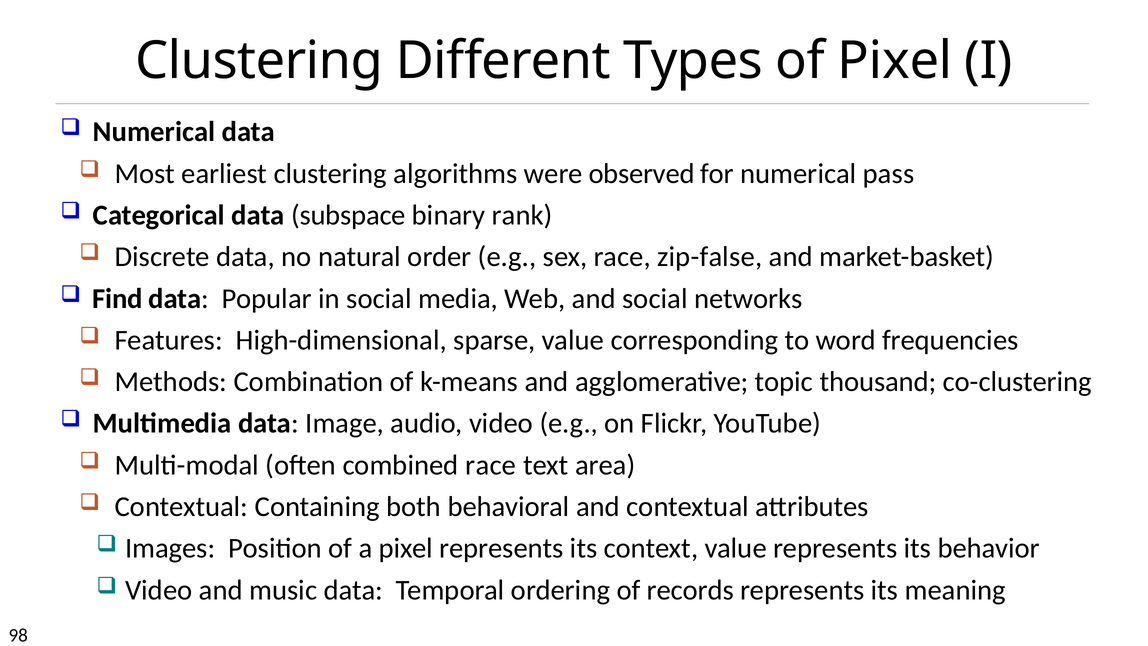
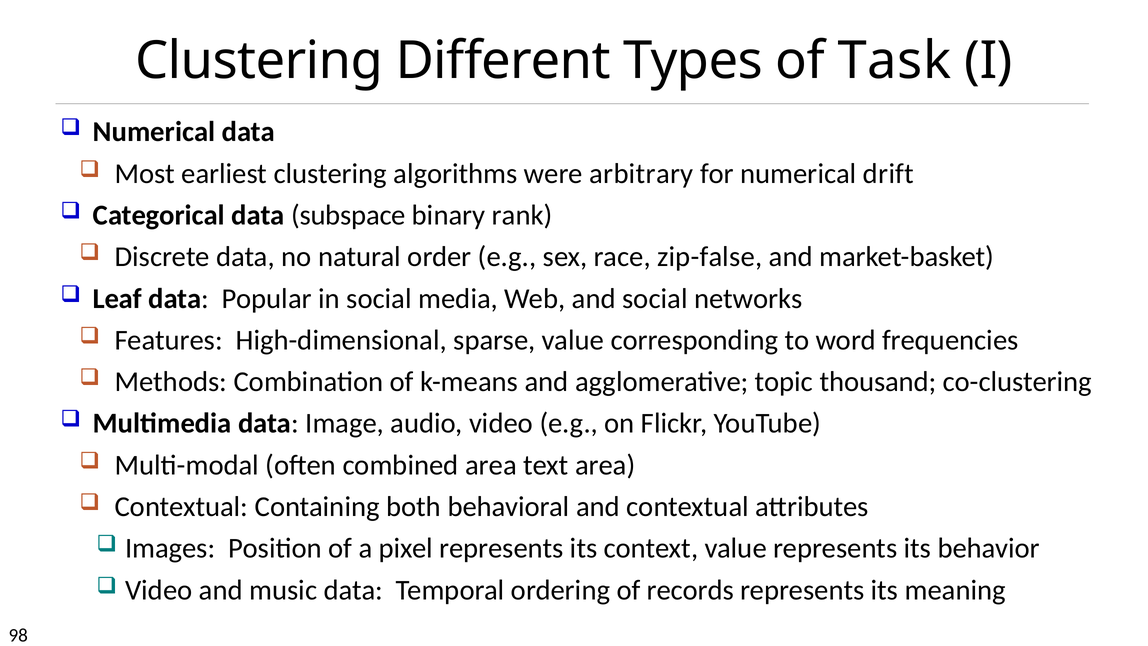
of Pixel: Pixel -> Task (894, 61)
observed: observed -> arbitrary (641, 174)
pass: pass -> drift (888, 174)
Find: Find -> Leaf (117, 298)
combined race: race -> area (491, 465)
